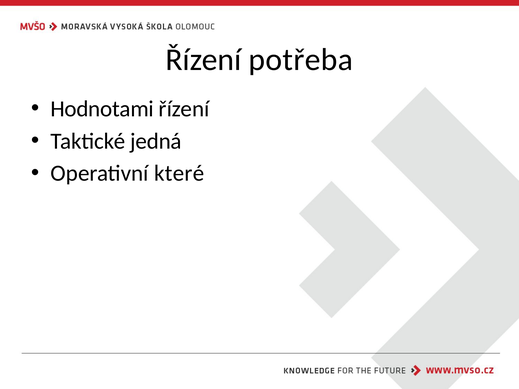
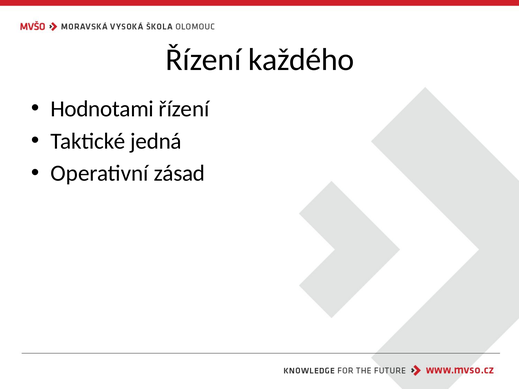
potřeba: potřeba -> každého (301, 60)
které: které -> zásad (179, 173)
